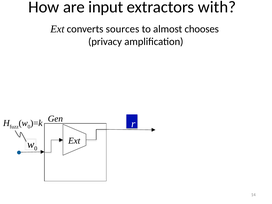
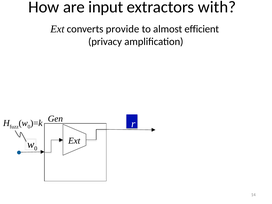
sources: sources -> provide (123, 29)
chooses: chooses -> efficient (202, 29)
